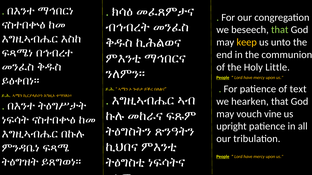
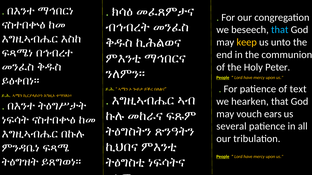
that colour: light green -> light blue (280, 30)
Little: Little -> Peter (278, 67)
vine: vine -> ears (273, 114)
upright: upright -> several (231, 127)
